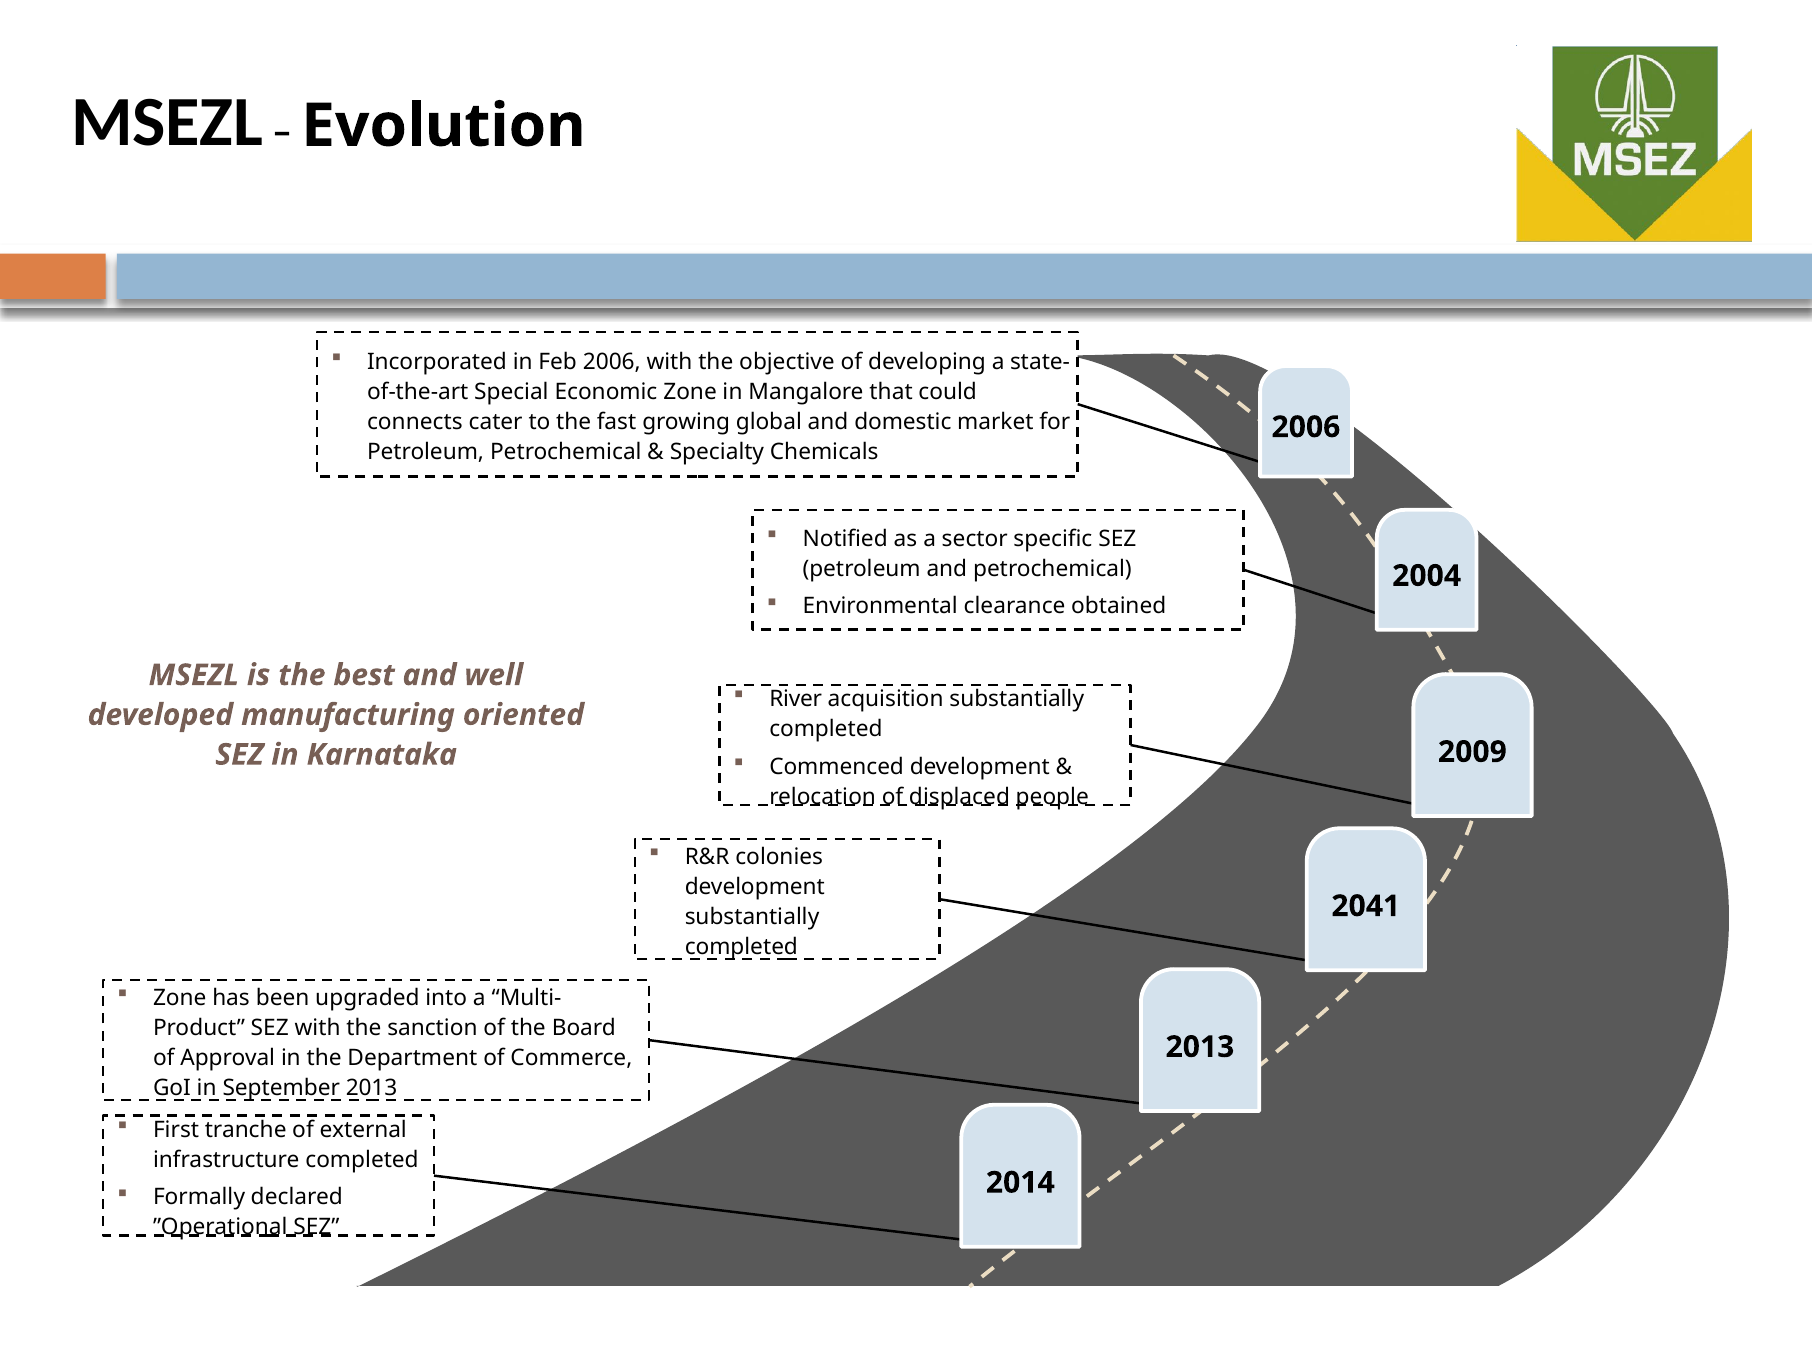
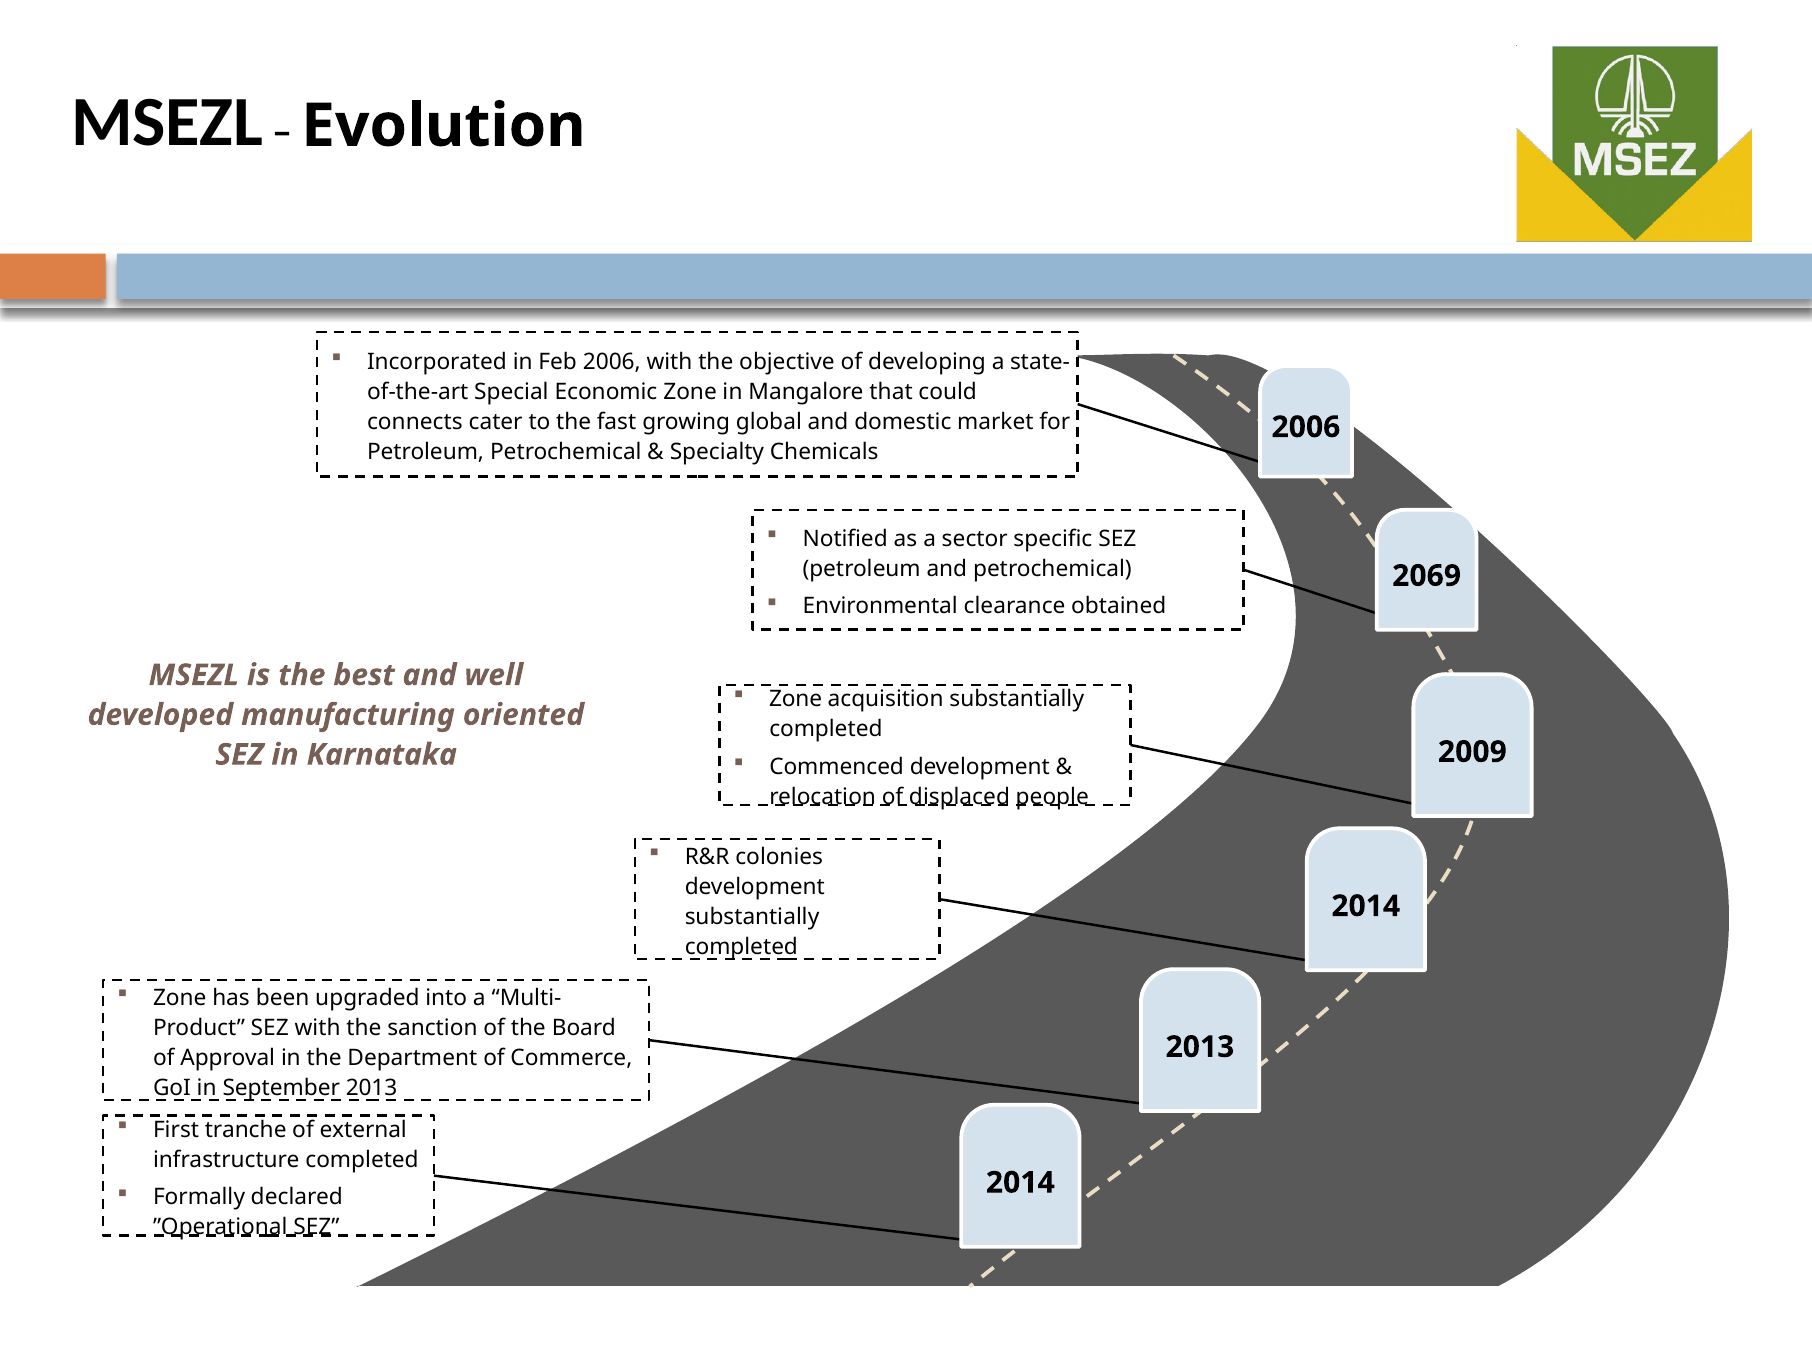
2004: 2004 -> 2069 (1427, 576)
River: River -> Zone (796, 699)
2041: 2041 -> 2014 (1366, 906)
